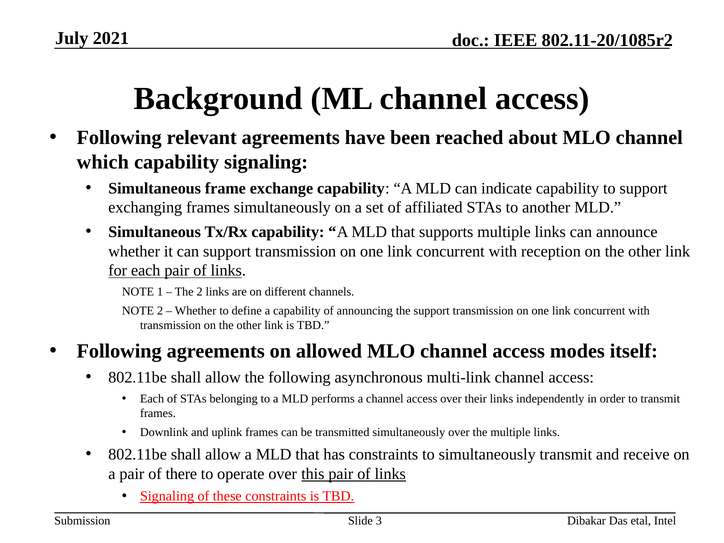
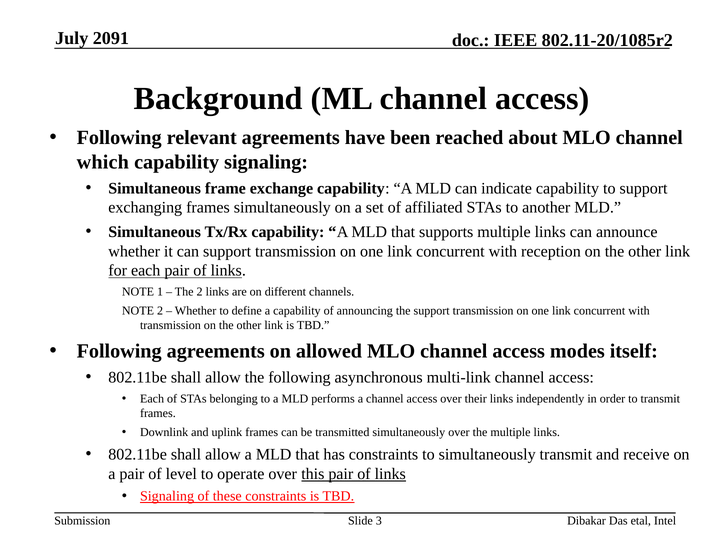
2021: 2021 -> 2091 (111, 38)
there: there -> level (181, 474)
